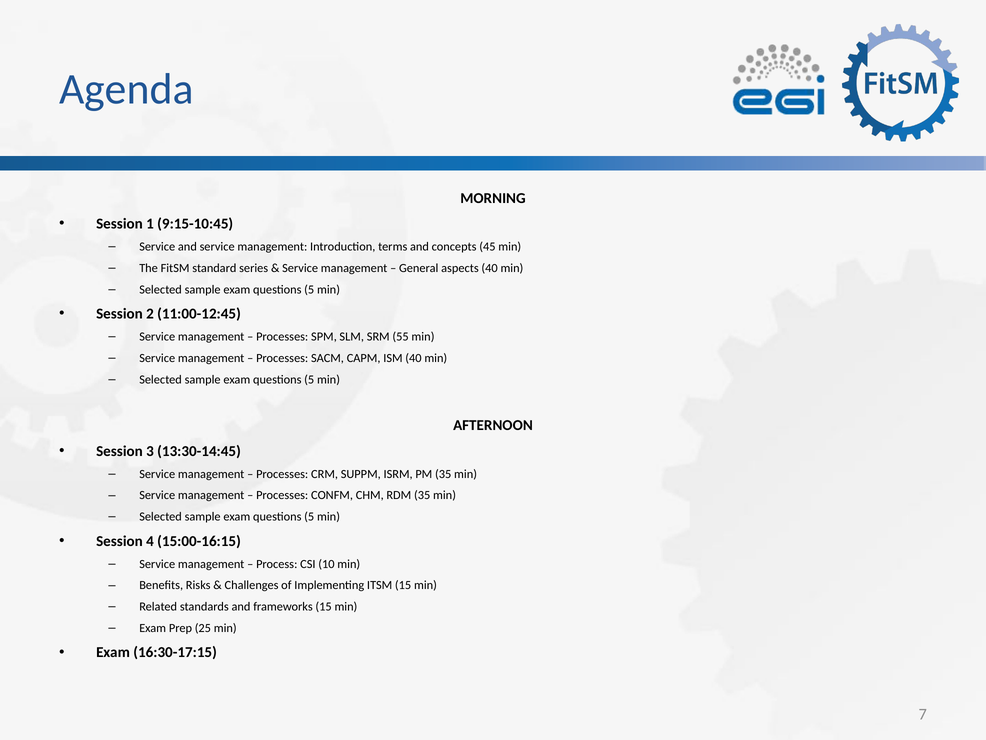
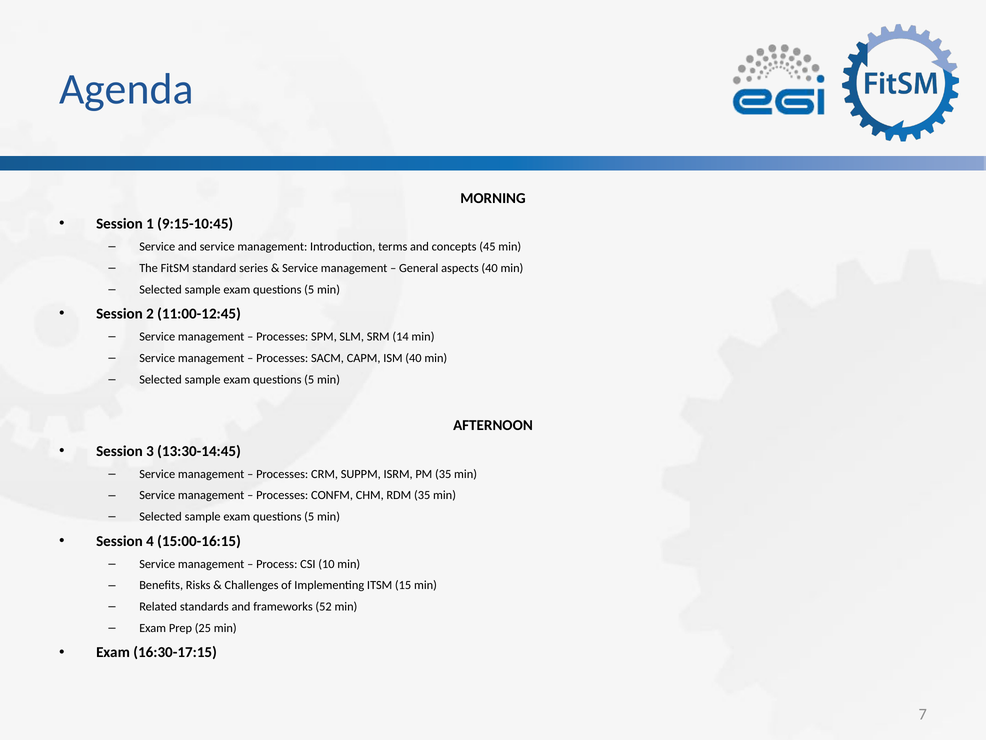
55: 55 -> 14 (401, 337)
frameworks 15: 15 -> 52 (324, 606)
